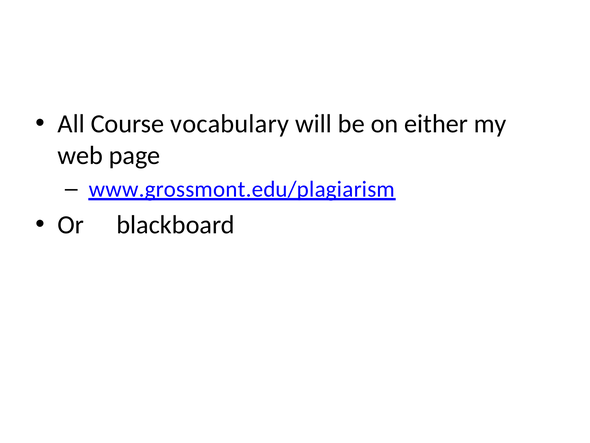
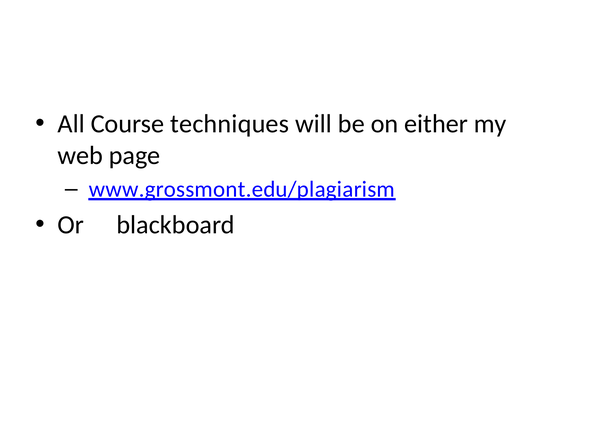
vocabulary: vocabulary -> techniques (230, 124)
